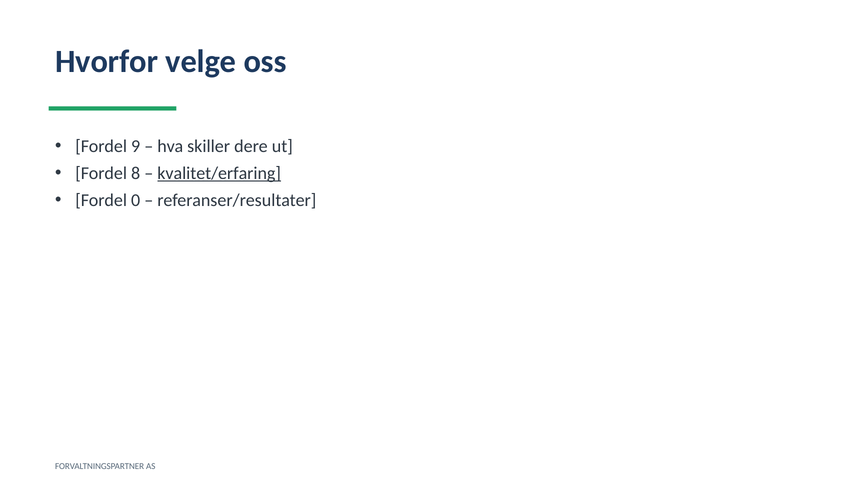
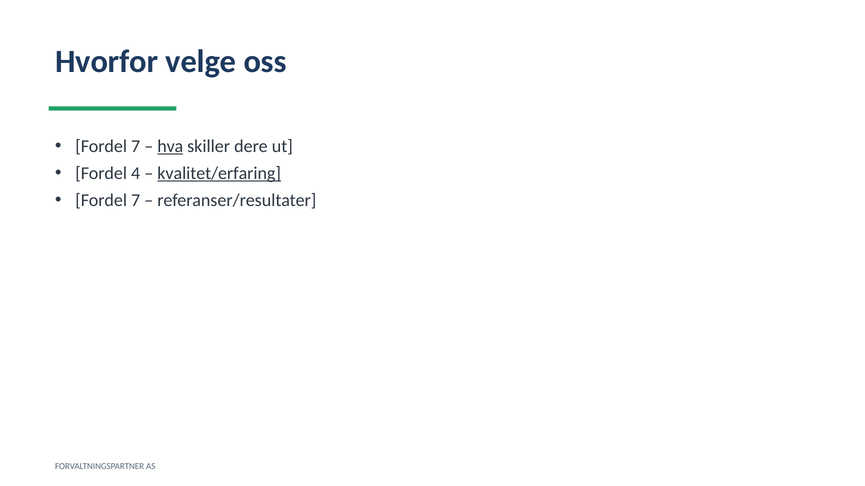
9: 9 -> 7 (136, 147)
hva underline: none -> present (170, 147)
8: 8 -> 4 (136, 174)
0: 0 -> 7 (136, 201)
